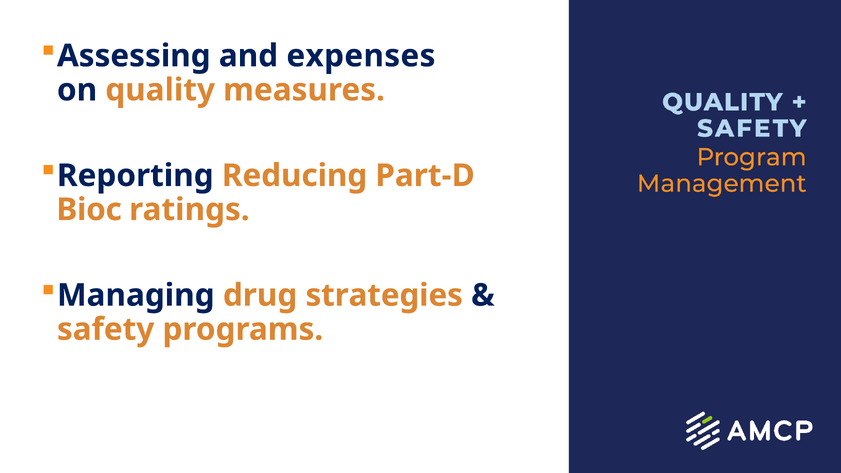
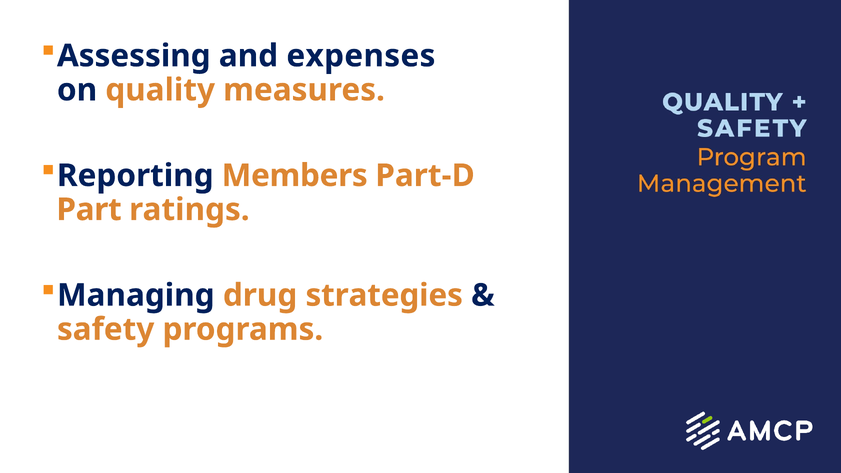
Reducing: Reducing -> Members (295, 176)
Bioc: Bioc -> Part (89, 210)
